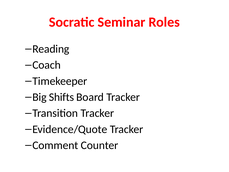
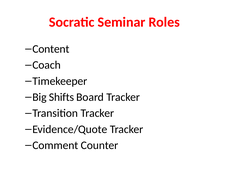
Reading: Reading -> Content (51, 49)
